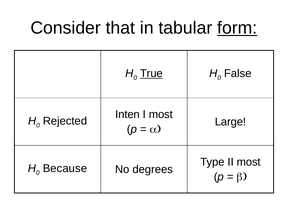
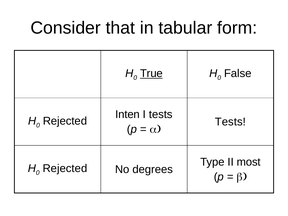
form underline: present -> none (237, 28)
I most: most -> tests (161, 114)
Large: Large -> Tests (230, 122)
Because: Because -> Rejected (65, 168)
